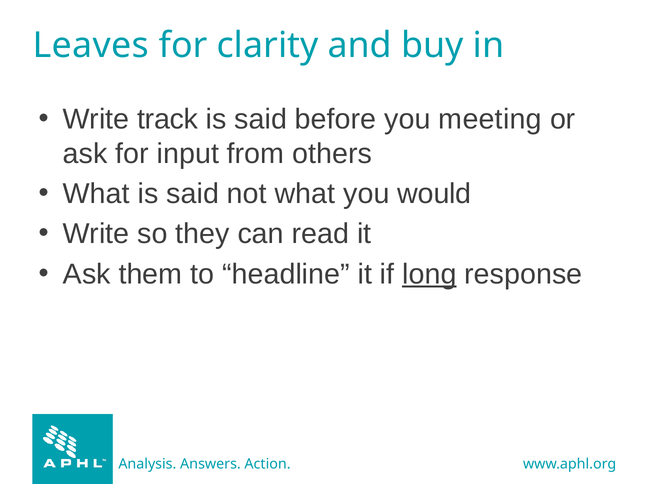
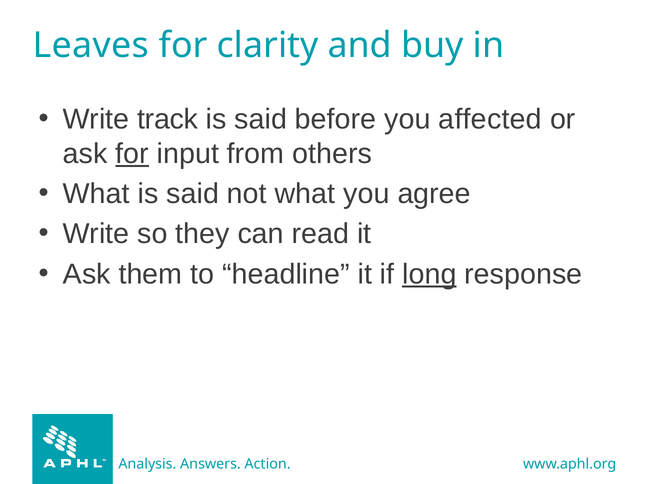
meeting: meeting -> affected (490, 119)
for underline: none -> present (132, 154)
would: would -> agree (434, 194)
